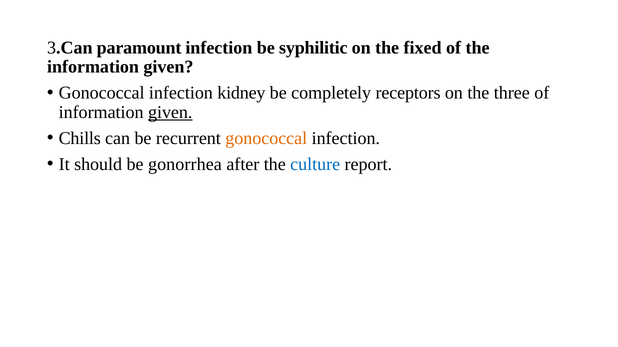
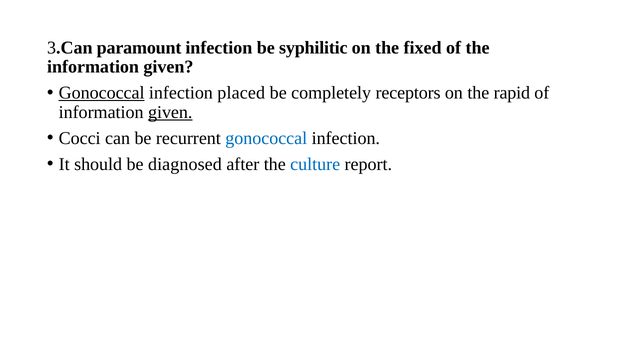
Gonococcal underline: none -> present (102, 93)
kidney: kidney -> placed (241, 93)
three: three -> rapid (512, 93)
Chills: Chills -> Cocci (80, 138)
gonococcal colour: orange -> blue (266, 138)
gonorrhea: gonorrhea -> diagnosed (185, 164)
